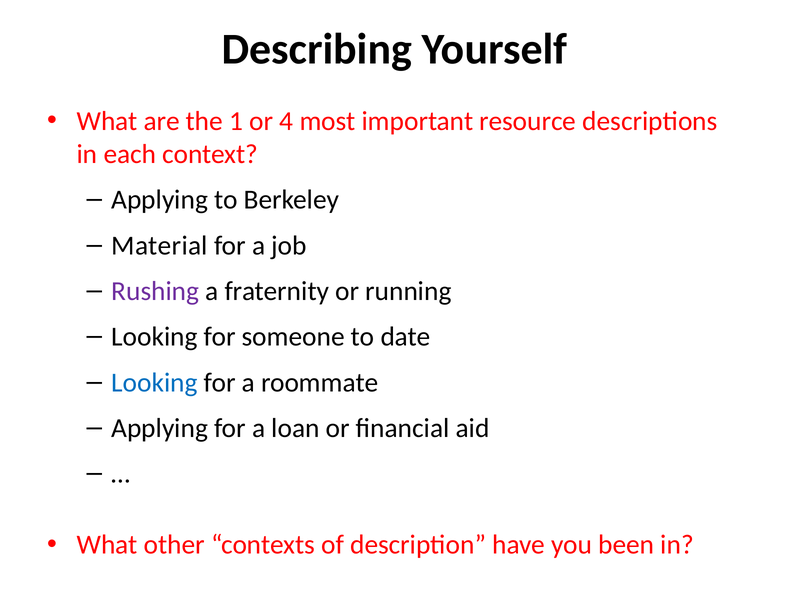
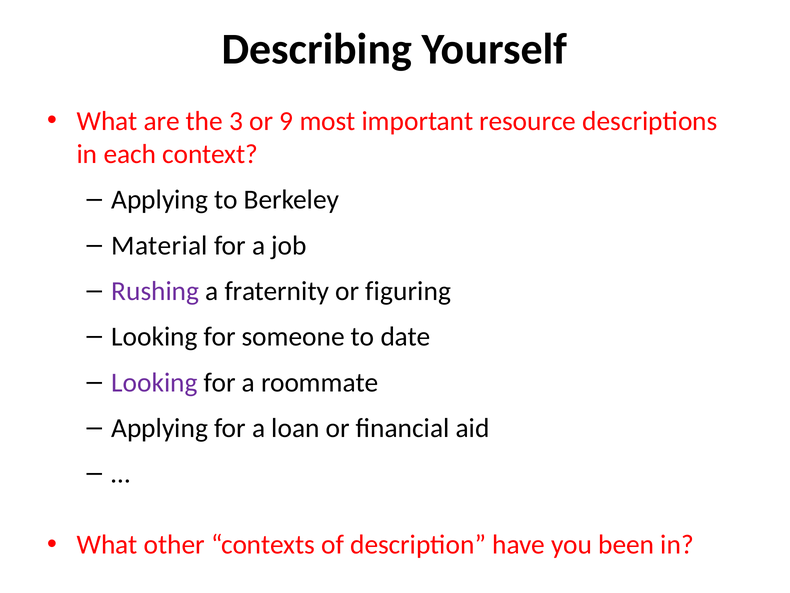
1: 1 -> 3 (236, 121)
4: 4 -> 9 (286, 121)
running: running -> figuring (408, 291)
Looking colour: blue -> purple (154, 382)
